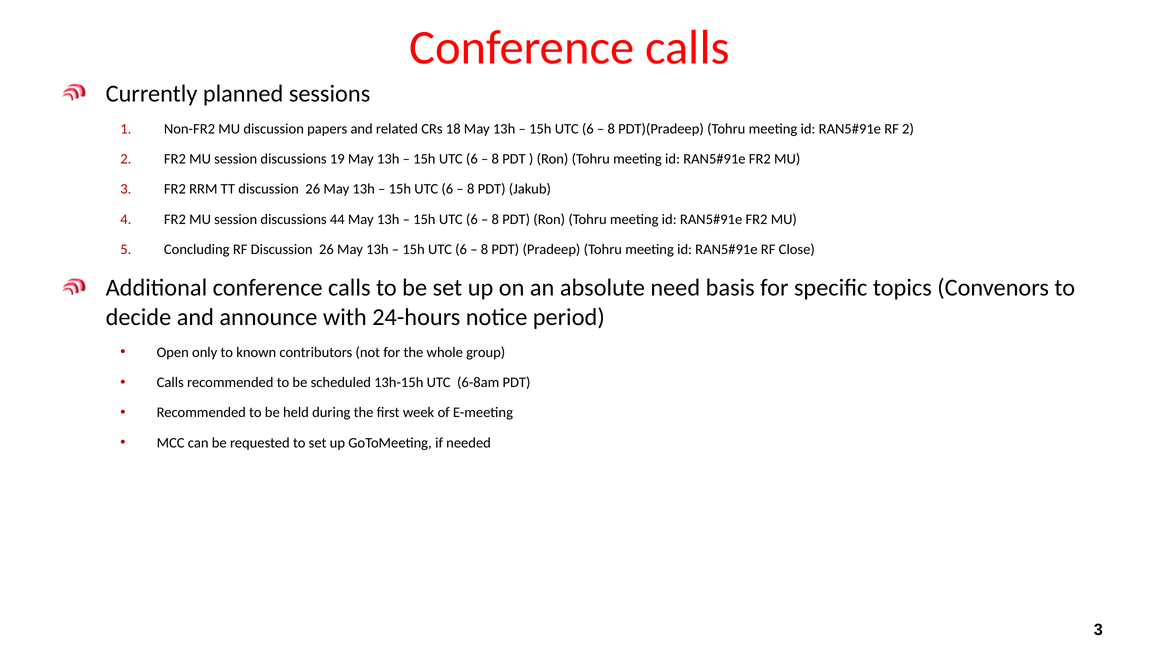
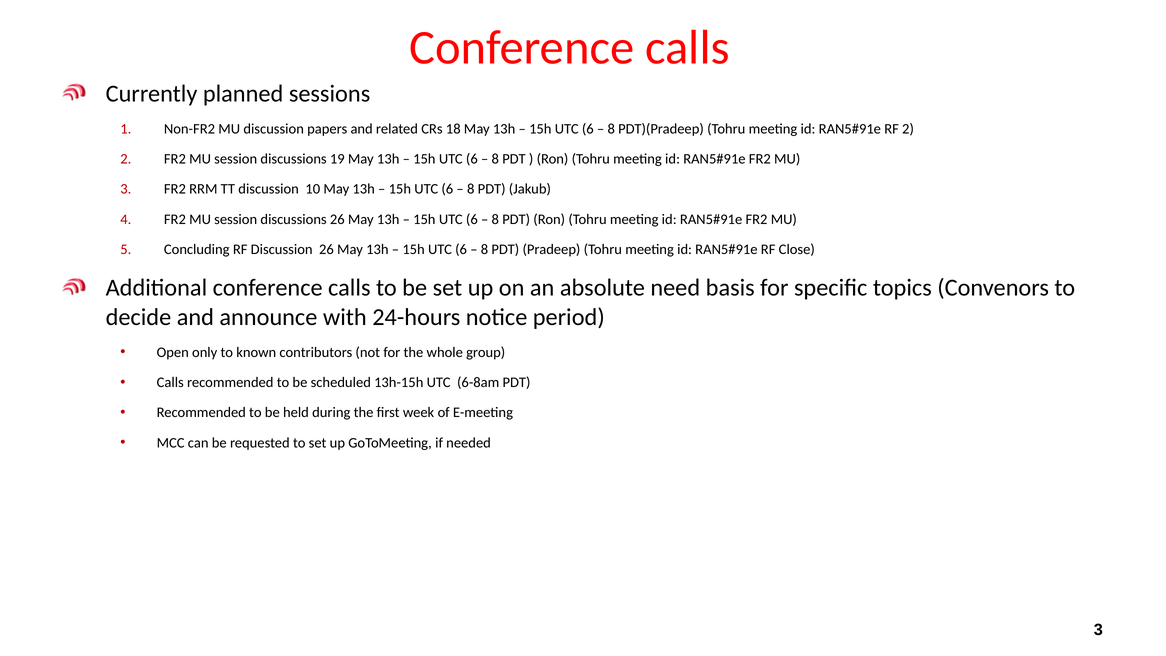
TT discussion 26: 26 -> 10 (313, 189)
discussions 44: 44 -> 26 (337, 219)
